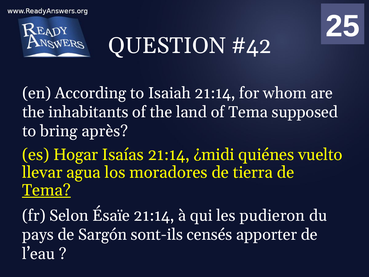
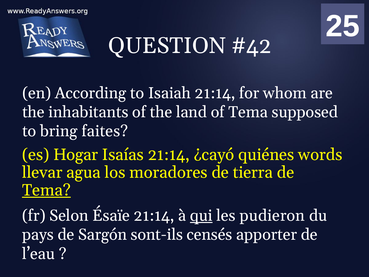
après: après -> faites (105, 131)
¿midi: ¿midi -> ¿cayó (214, 155)
vuelto: vuelto -> words (320, 155)
qui underline: none -> present (201, 215)
